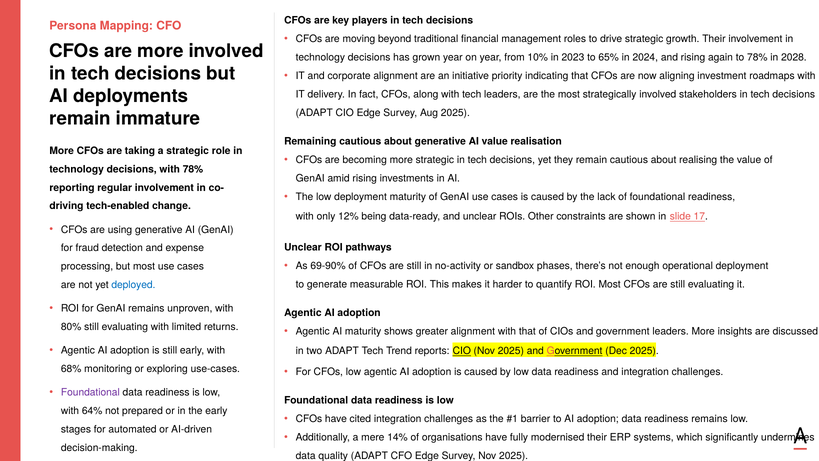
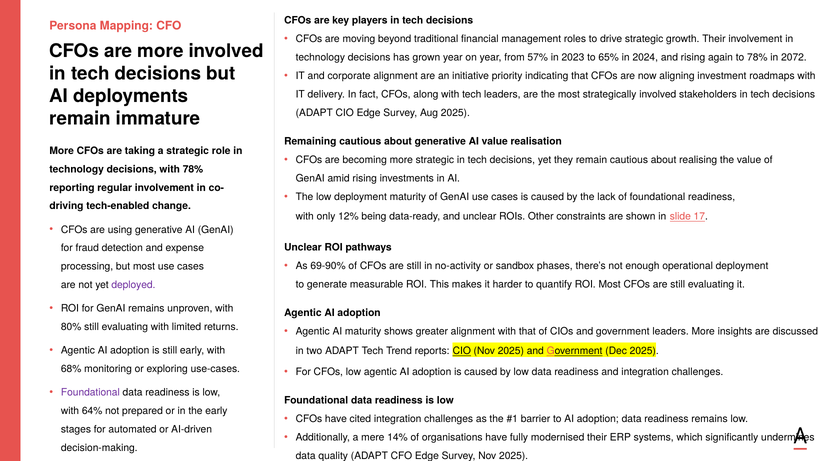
10%: 10% -> 57% (538, 57)
2028: 2028 -> 2072 (794, 57)
deployed colour: blue -> purple (133, 285)
